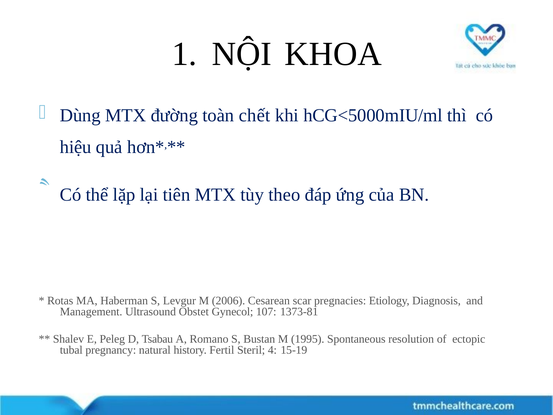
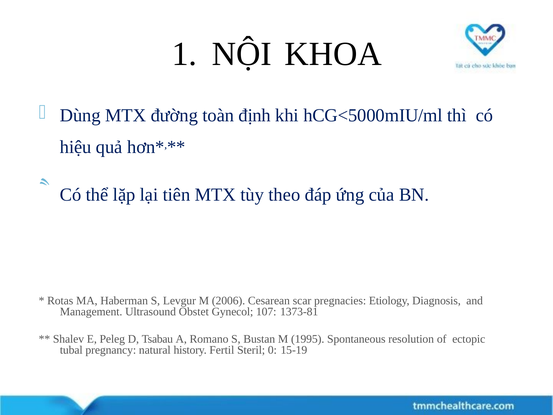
chết: chết -> định (255, 115)
4: 4 -> 0 (272, 350)
